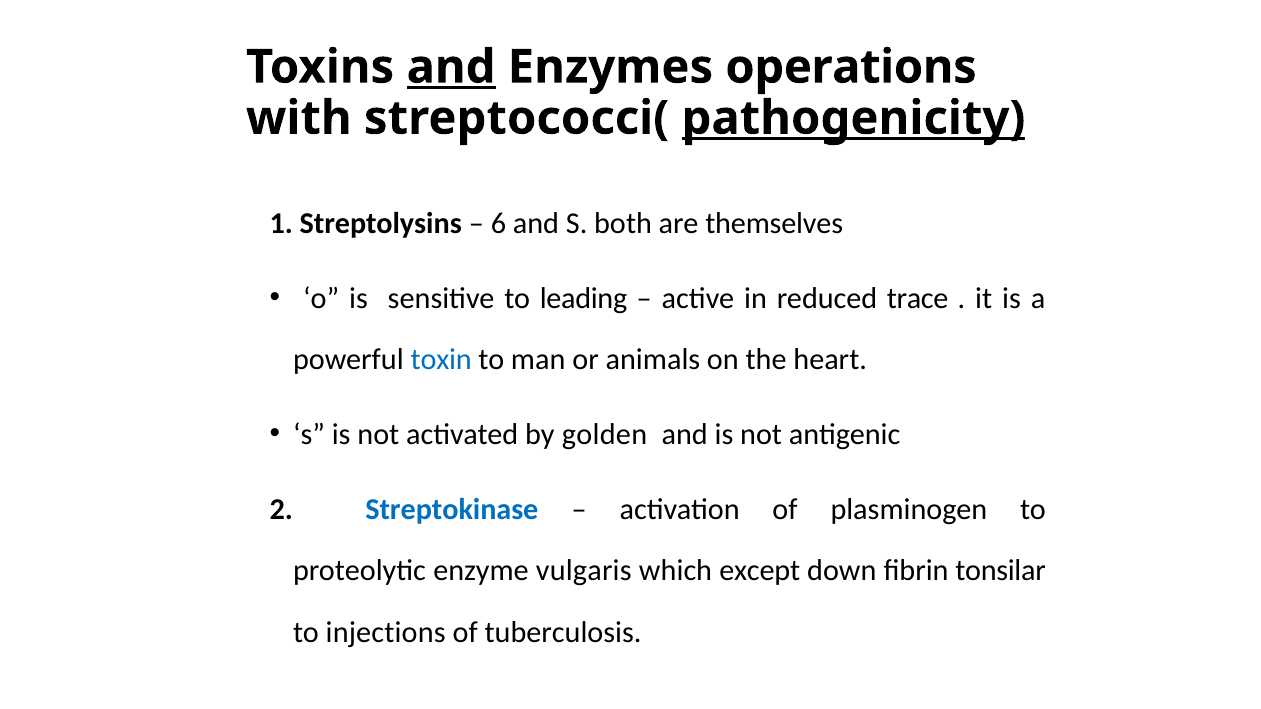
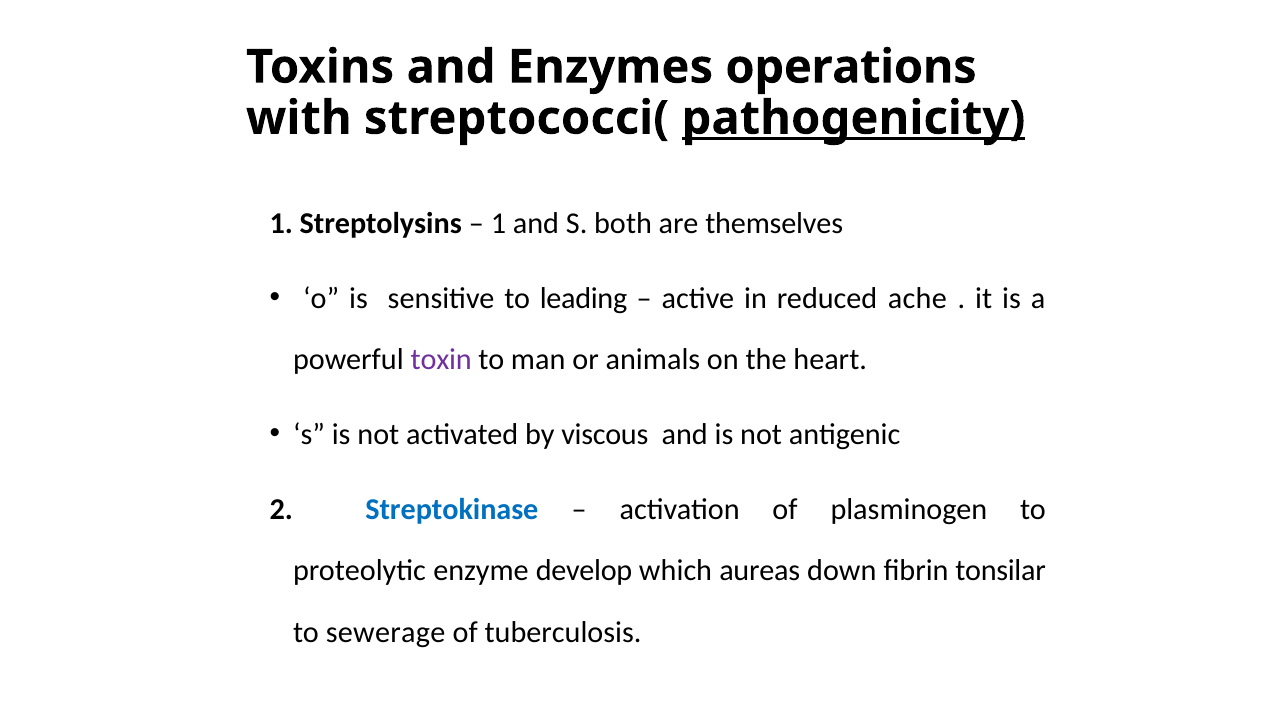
and underline: present -> none (451, 67)
6: 6 -> 1 (498, 224)
trace: trace -> ache (917, 298)
toxin colour: blue -> purple (441, 360)
golden: golden -> viscous (605, 435)
vulgaris: vulgaris -> develop (584, 571)
except: except -> aureas (760, 571)
injections: injections -> sewerage (386, 633)
